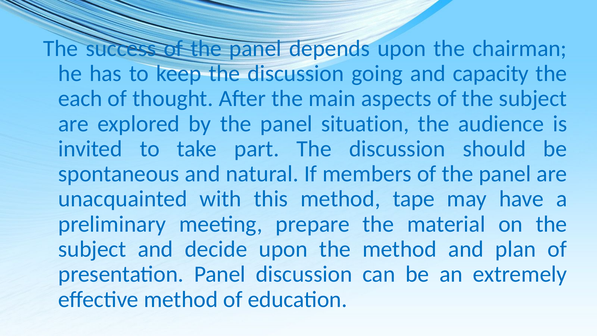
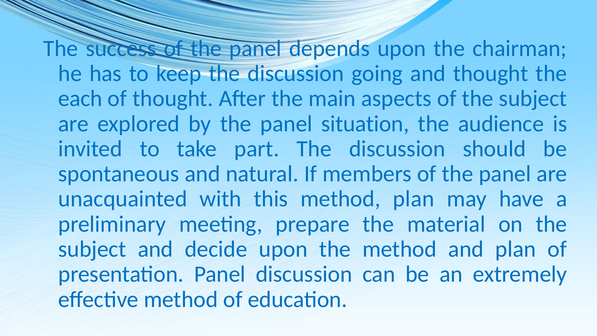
and capacity: capacity -> thought (491, 73)
method tape: tape -> plan (414, 199)
